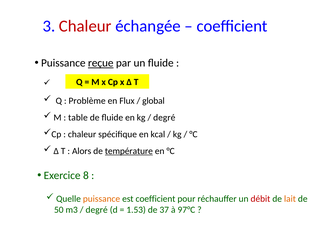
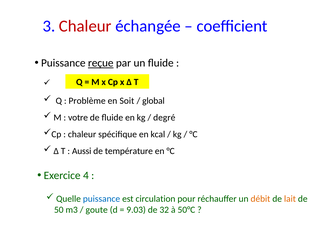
Flux: Flux -> Soit (127, 101)
table: table -> votre (78, 118)
Alors: Alors -> Aussi (82, 151)
température underline: present -> none (129, 151)
8: 8 -> 4 (86, 176)
puissance colour: orange -> blue (102, 199)
est coefficient: coefficient -> circulation (155, 199)
débit colour: red -> orange (260, 199)
degré: degré -> goute (97, 210)
1.53: 1.53 -> 9.03 (136, 210)
37: 37 -> 32 (164, 210)
97°C: 97°C -> 50°C (186, 210)
